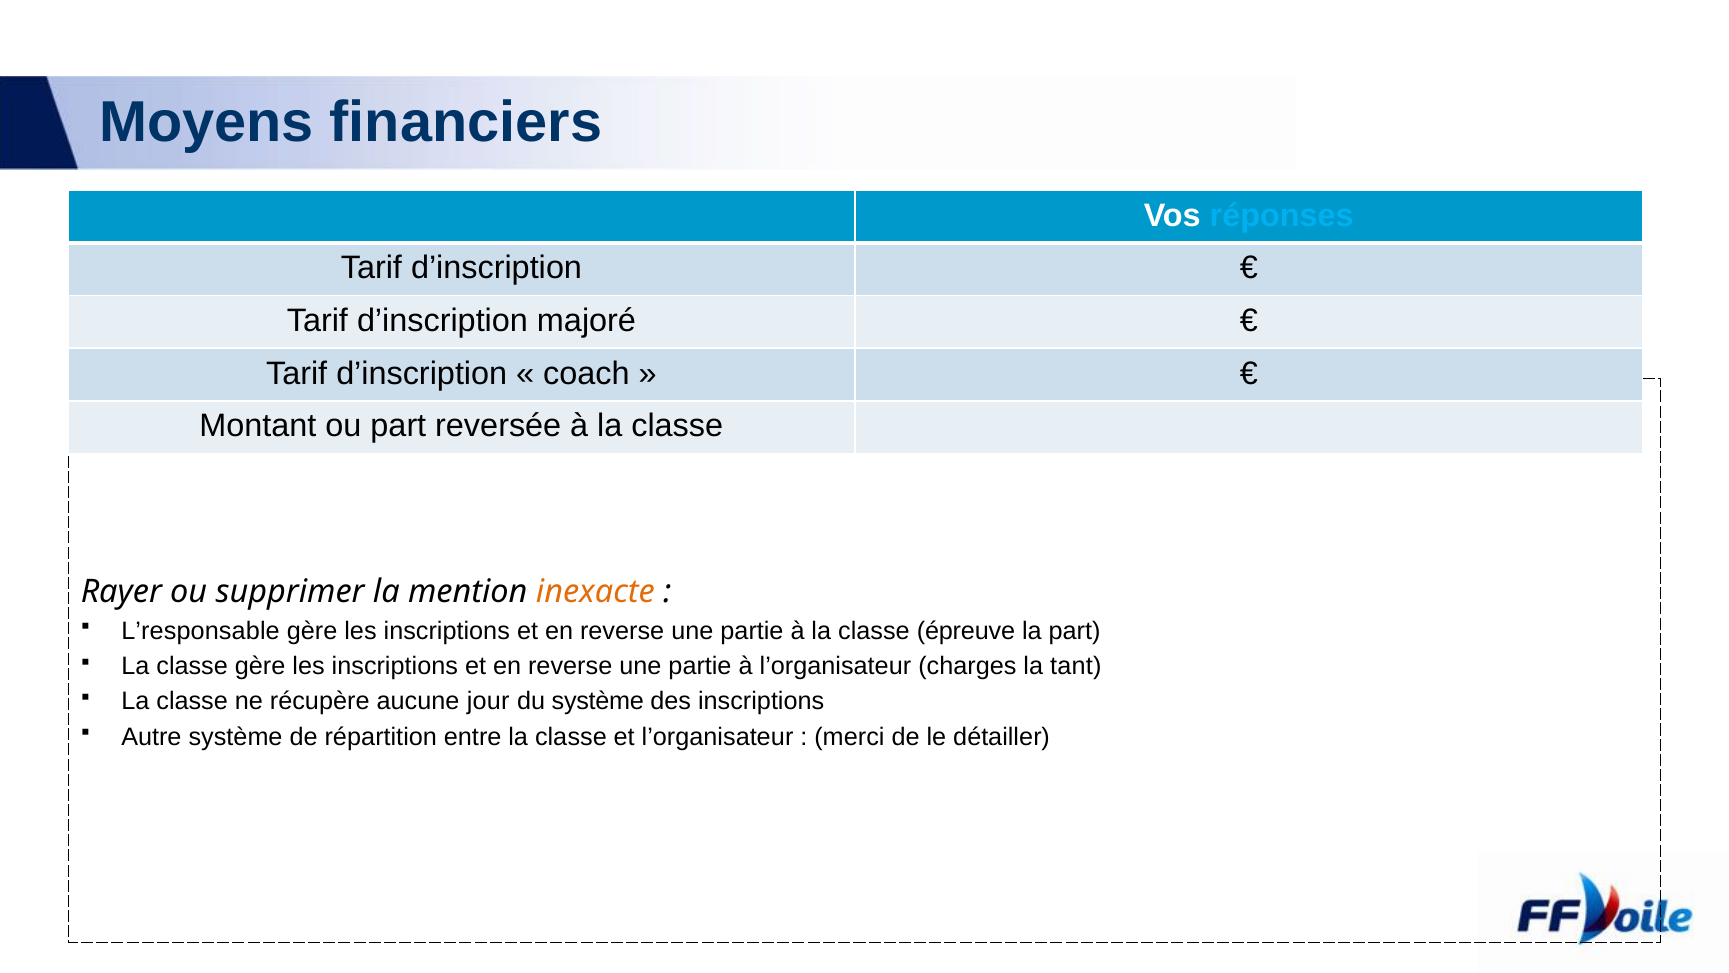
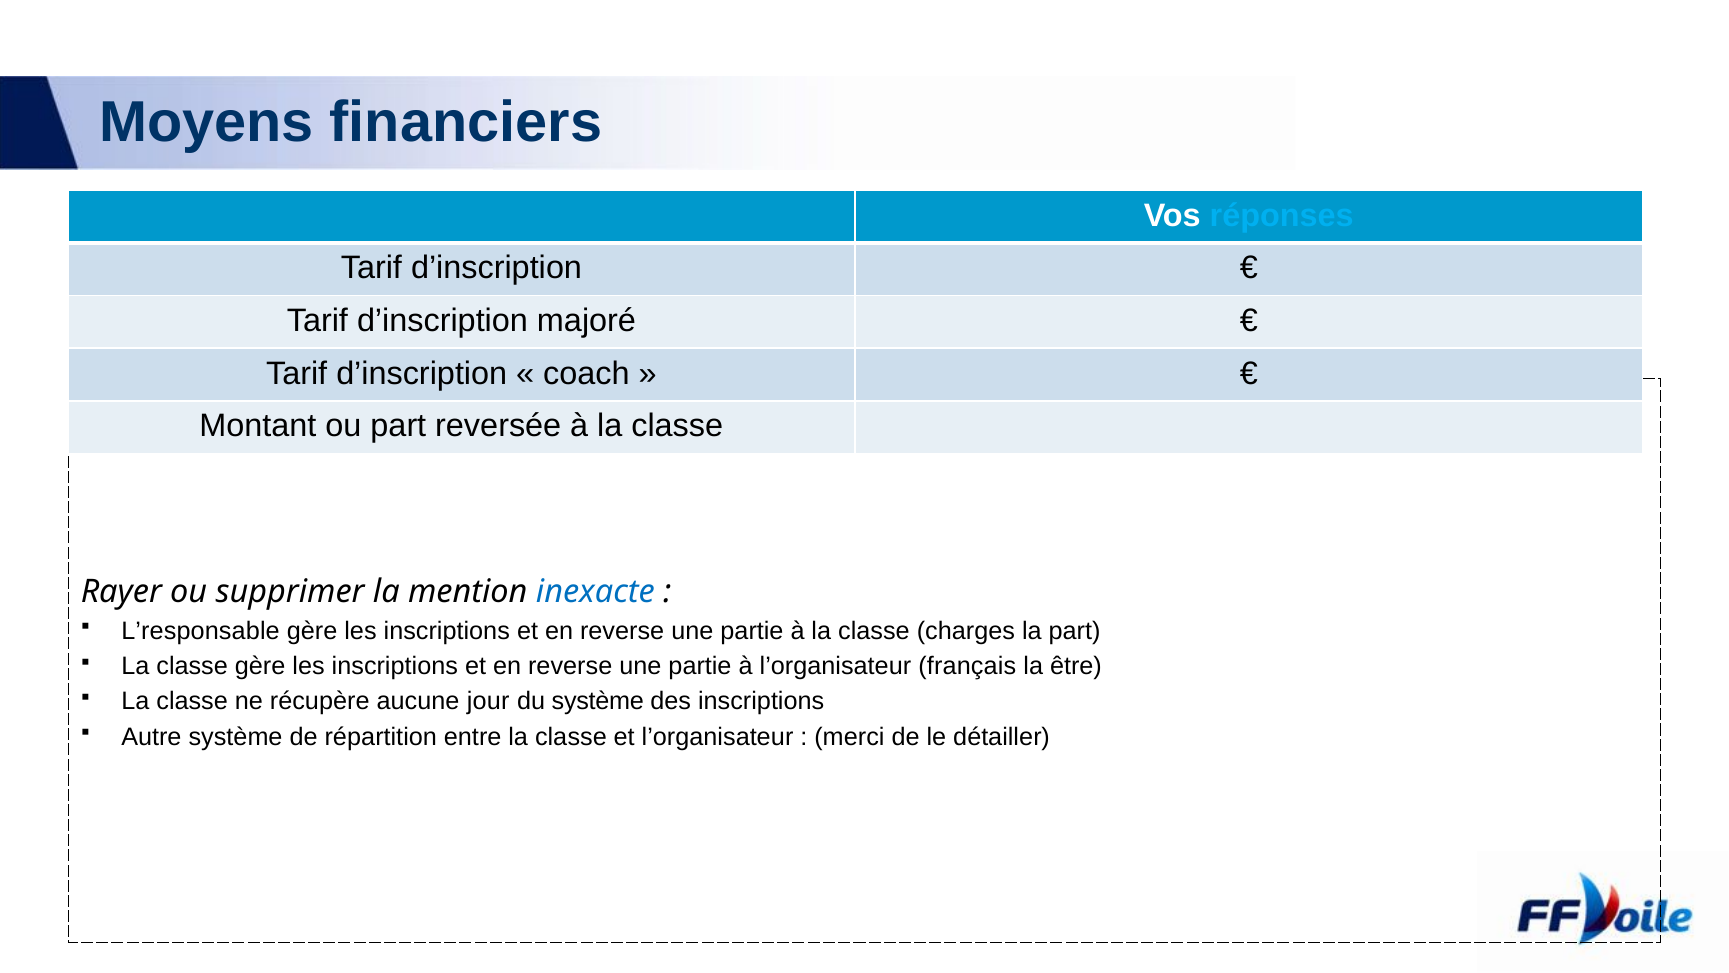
inexacte colour: orange -> blue (595, 591)
épreuve: épreuve -> charges (966, 631)
charges: charges -> français (967, 666)
tant: tant -> être (1076, 666)
